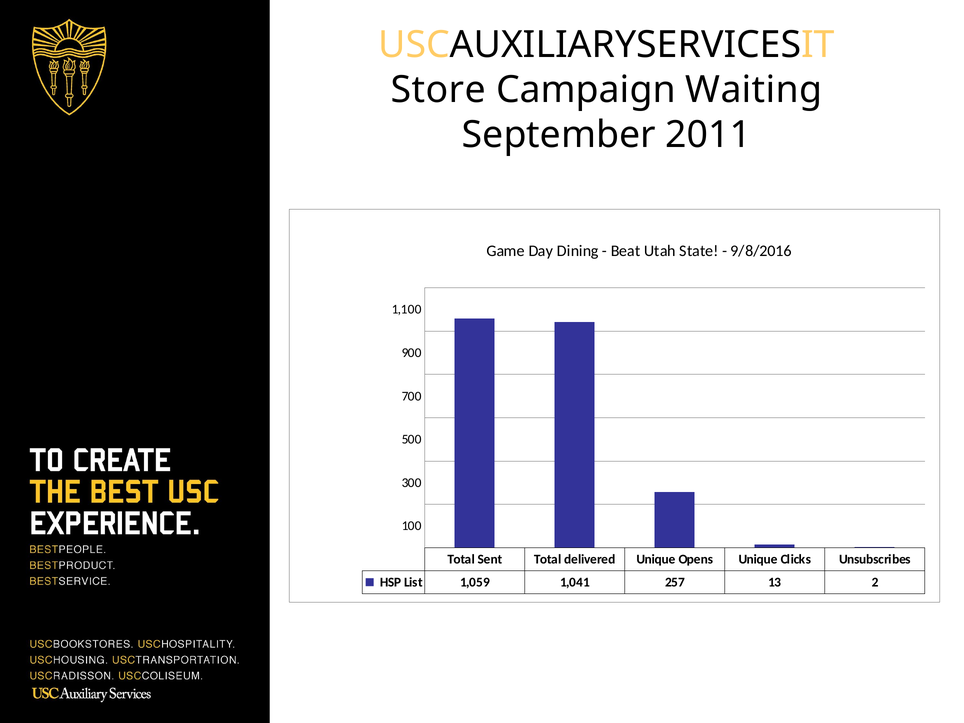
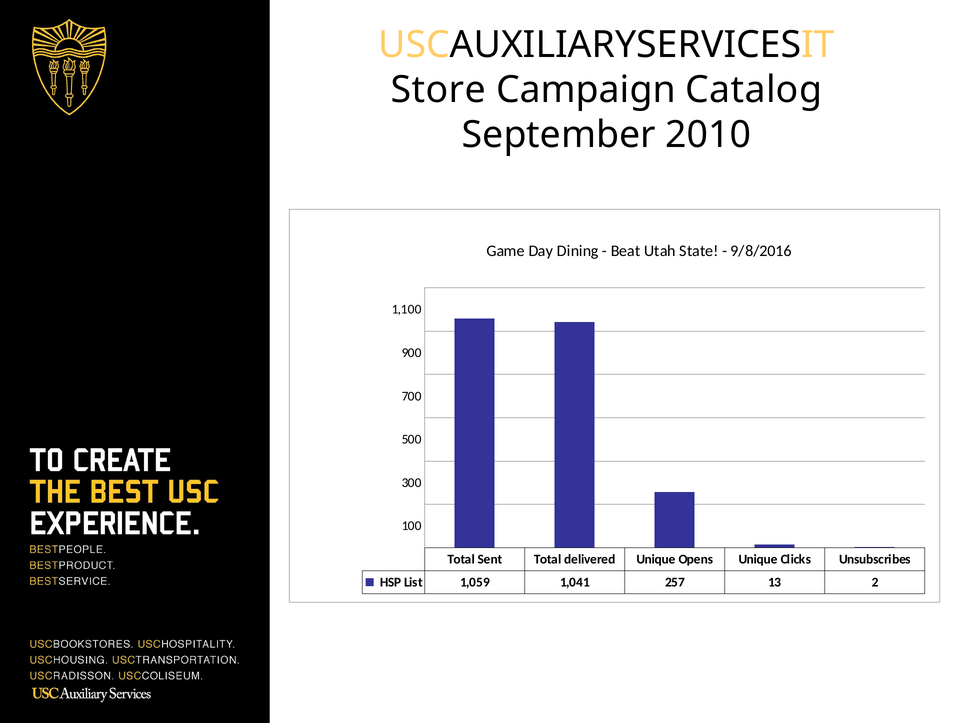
Waiting: Waiting -> Catalog (754, 90)
2011: 2011 -> 2010 (708, 135)
